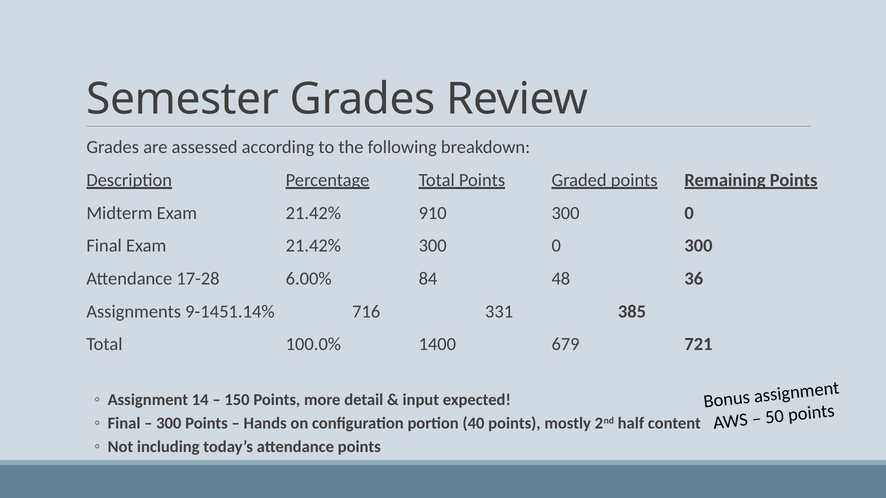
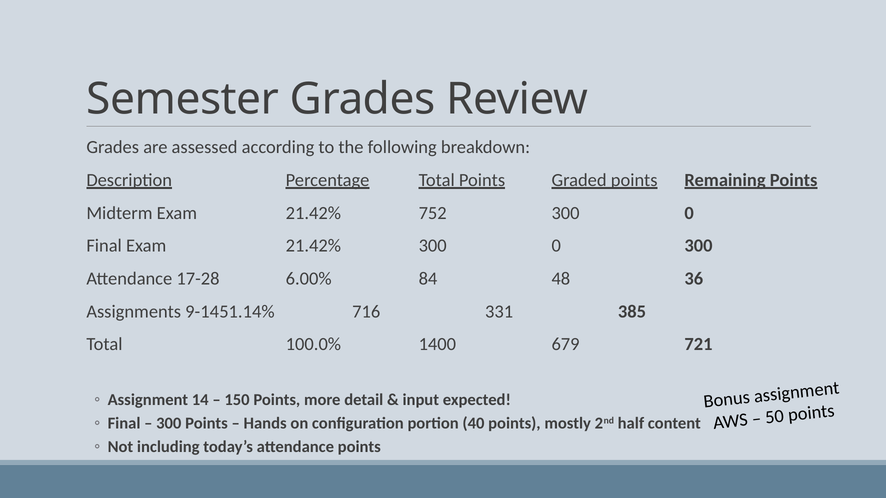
910: 910 -> 752 (433, 213)
